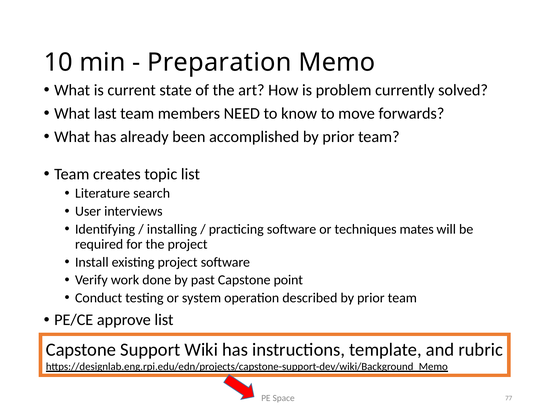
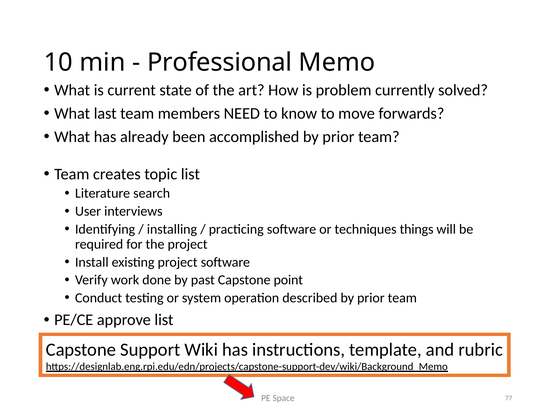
Preparation: Preparation -> Professional (220, 62)
mates: mates -> things (417, 229)
